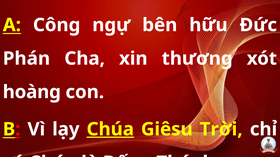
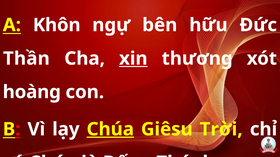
Công: Công -> Khôn (57, 25)
Phán: Phán -> Thần (26, 59)
xin underline: none -> present (133, 59)
